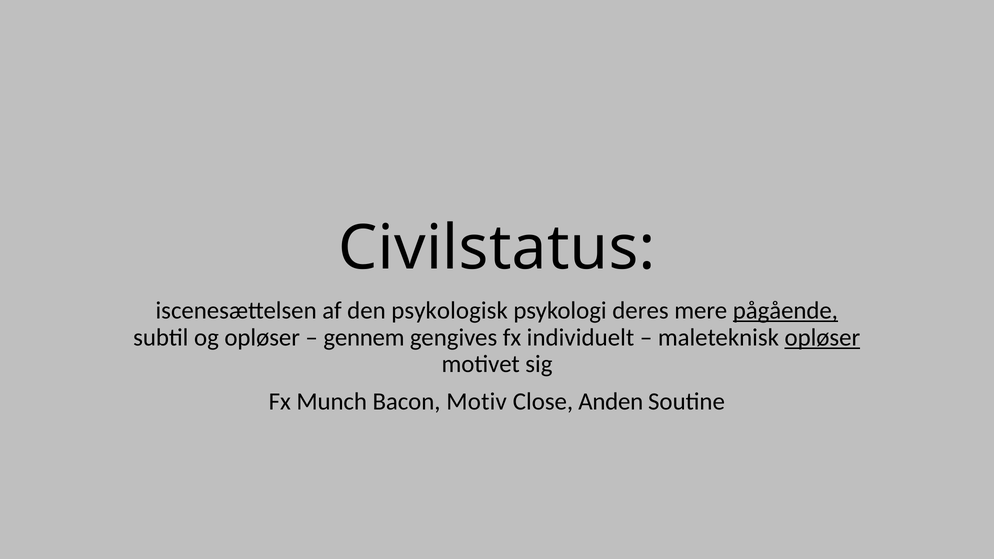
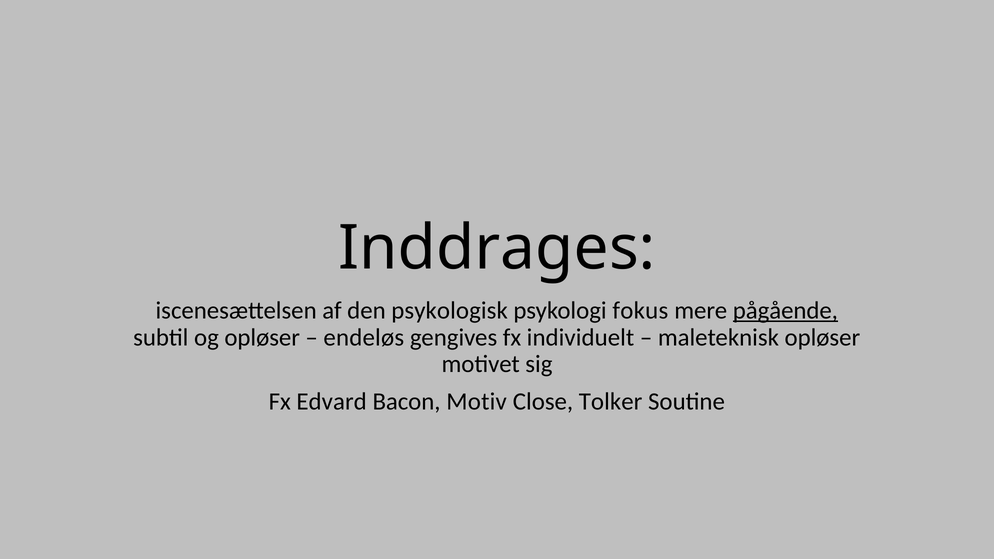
Civilstatus: Civilstatus -> Inddrages (497, 248)
deres: deres -> fokus (640, 311)
gennem: gennem -> endeløs (364, 338)
opløser underline: present -> none (822, 338)
Munch: Munch -> Edvard (332, 402)
Anden: Anden -> Tolker (611, 402)
